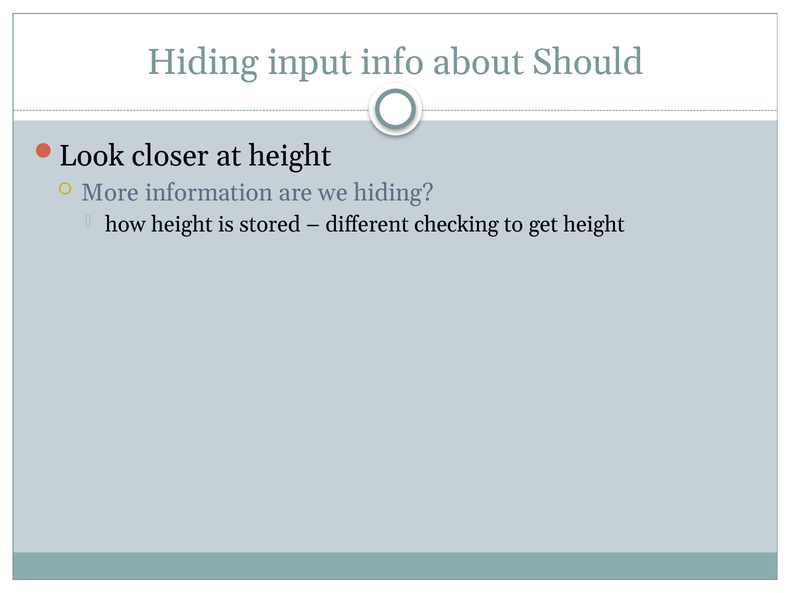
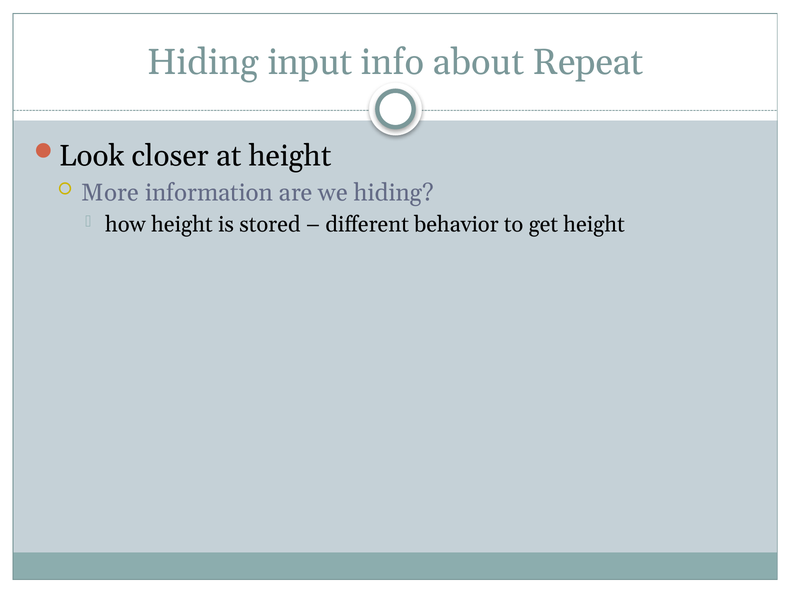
Should: Should -> Repeat (588, 62)
checking: checking -> behavior (456, 225)
